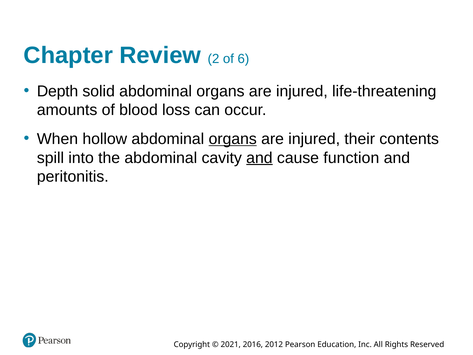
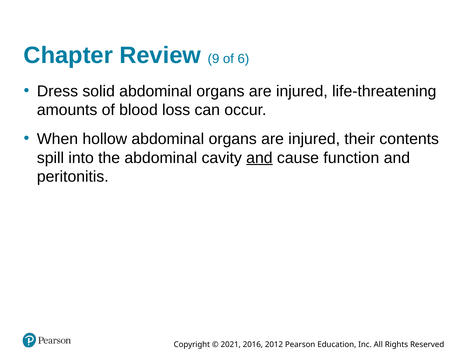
2: 2 -> 9 (213, 59)
Depth: Depth -> Dress (57, 91)
organs underline: present -> none (233, 139)
